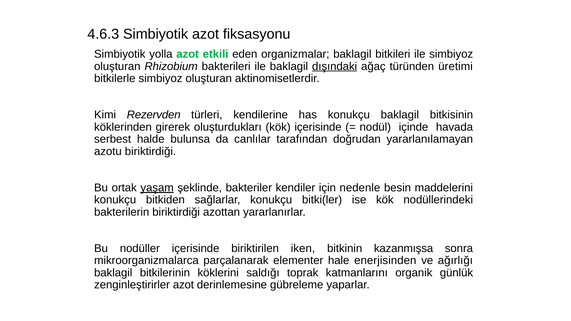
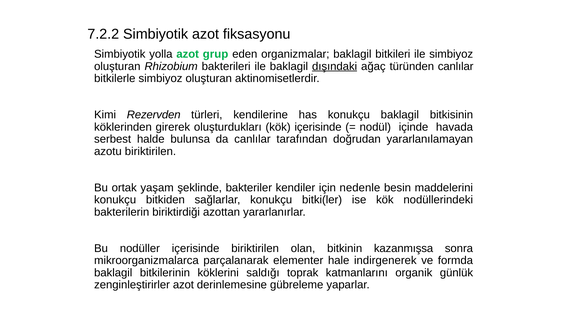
4.6.3: 4.6.3 -> 7.2.2 (103, 34)
etkili: etkili -> grup (216, 54)
türünden üretimi: üretimi -> canlılar (456, 66)
azotu biriktirdiği: biriktirdiği -> biriktirilen (150, 151)
yaşam underline: present -> none (157, 188)
iken: iken -> olan (303, 248)
enerjisinden: enerjisinden -> indirgenerek (385, 261)
ağırlığı: ağırlığı -> formda (455, 261)
